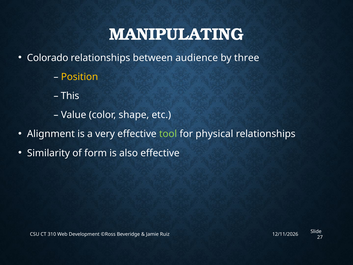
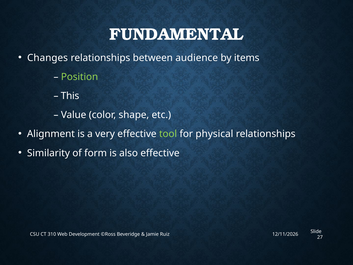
MANIPULATING: MANIPULATING -> FUNDAMENTAL (176, 34)
Colorado: Colorado -> Changes (48, 58)
three: three -> items (247, 58)
Position colour: yellow -> light green (80, 77)
